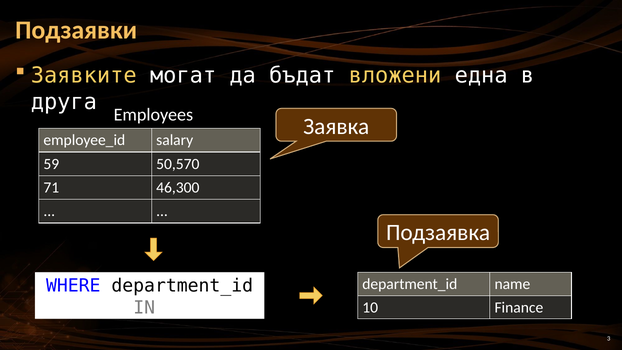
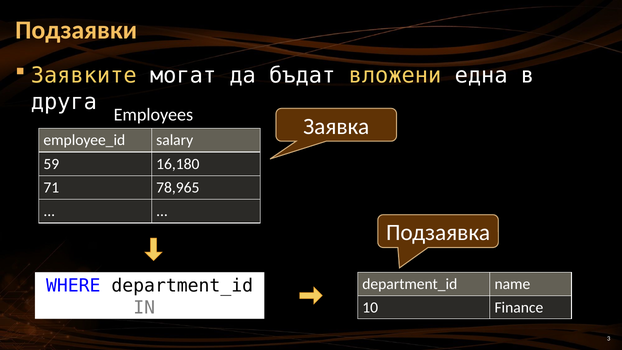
50,570: 50,570 -> 16,180 (178, 164)
46,300: 46,300 -> 78,965 (178, 188)
